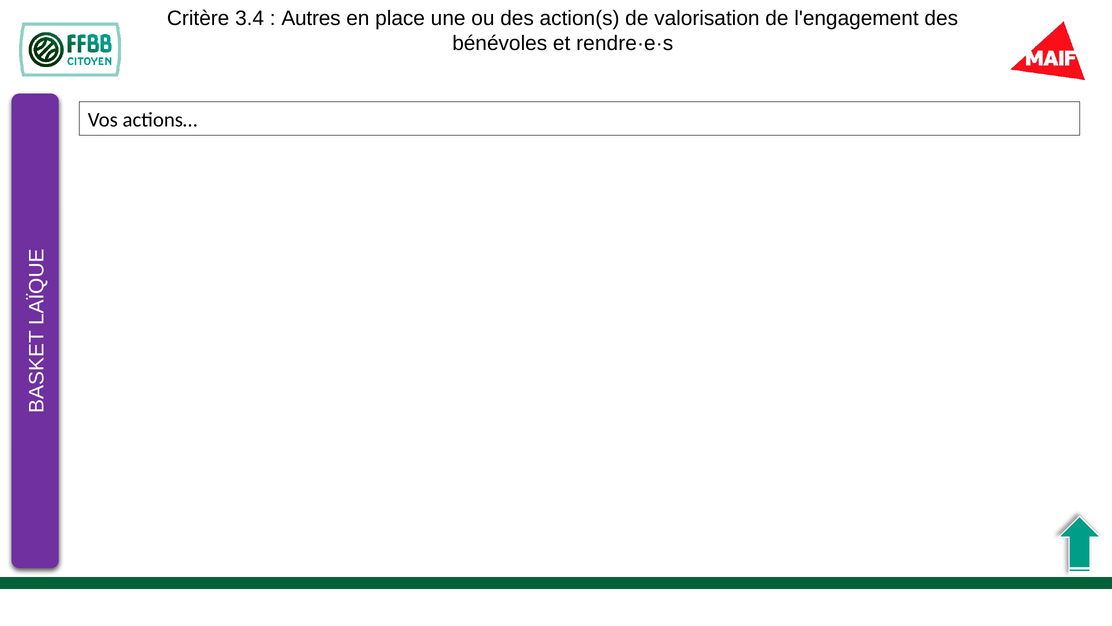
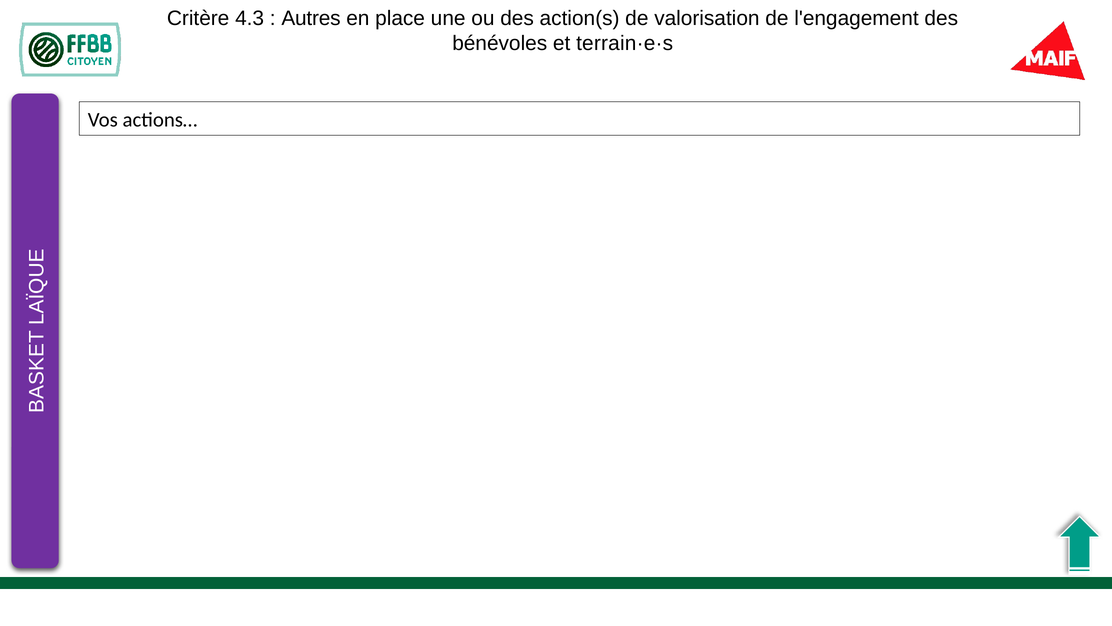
3.4: 3.4 -> 4.3 (250, 18)
rendre·e·s: rendre·e·s -> terrain·e·s (625, 43)
